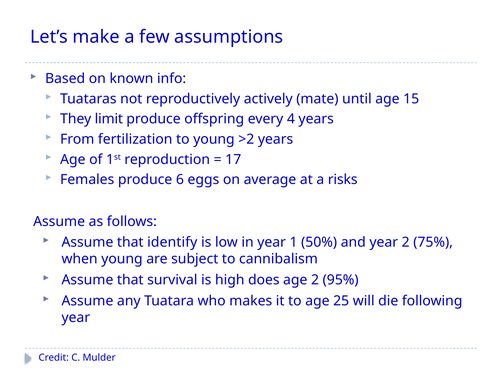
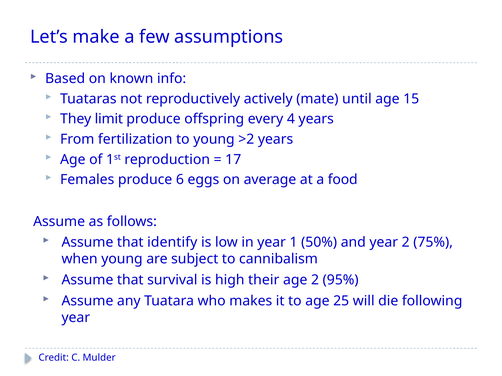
risks: risks -> food (343, 180)
does: does -> their (264, 280)
